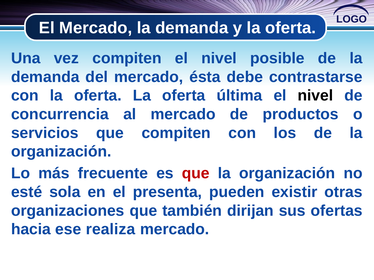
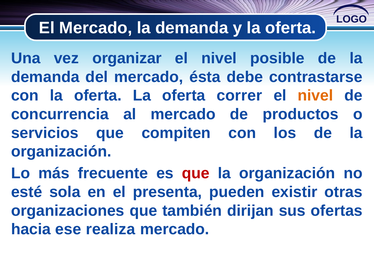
vez compiten: compiten -> organizar (127, 58)
última: última -> correr (239, 96)
nivel colour: black -> orange (315, 96)
